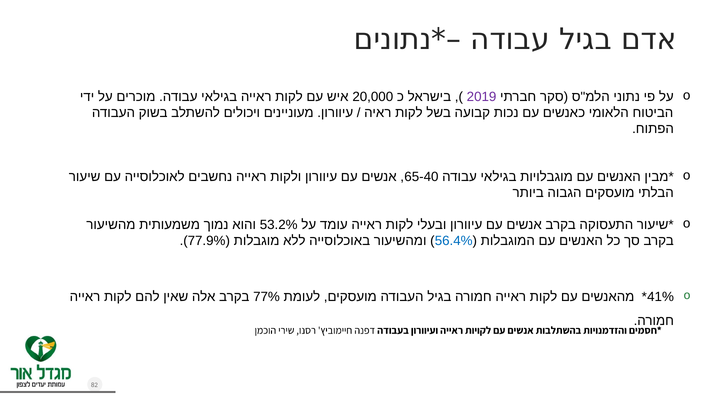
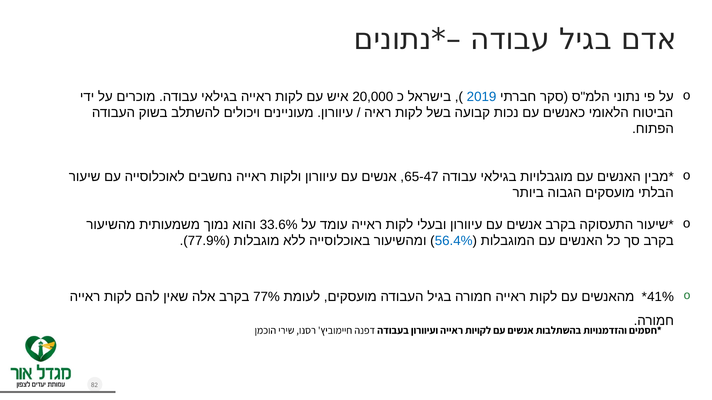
2019 colour: purple -> blue (482, 97)
65-40: 65-40 -> 65-47 (421, 177)
53.2%: 53.2% -> 33.6% (279, 225)
